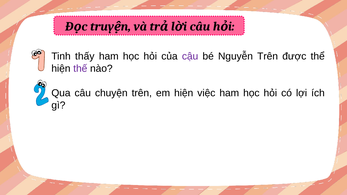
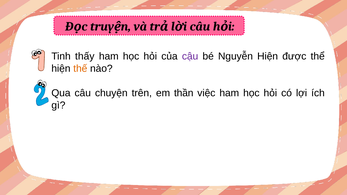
Nguyễn Trên: Trên -> Hiện (268, 56)
thế colour: purple -> orange (80, 69)
em hiện: hiện -> thần (184, 93)
